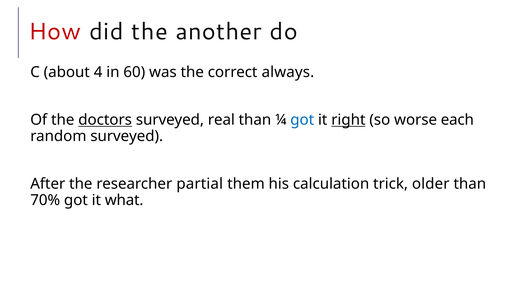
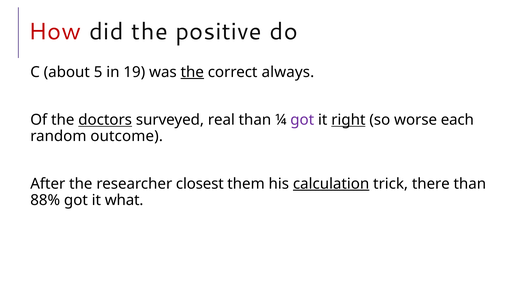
another: another -> positive (219, 32)
4: 4 -> 5 (98, 72)
60: 60 -> 19 (134, 72)
the underline: none -> present (192, 72)
got colour: blue -> purple (302, 120)
random surveyed: surveyed -> outcome (127, 136)
partial: partial -> closest (200, 184)
calculation underline: none -> present (331, 184)
older: older -> there (431, 184)
70%: 70% -> 88% (45, 200)
